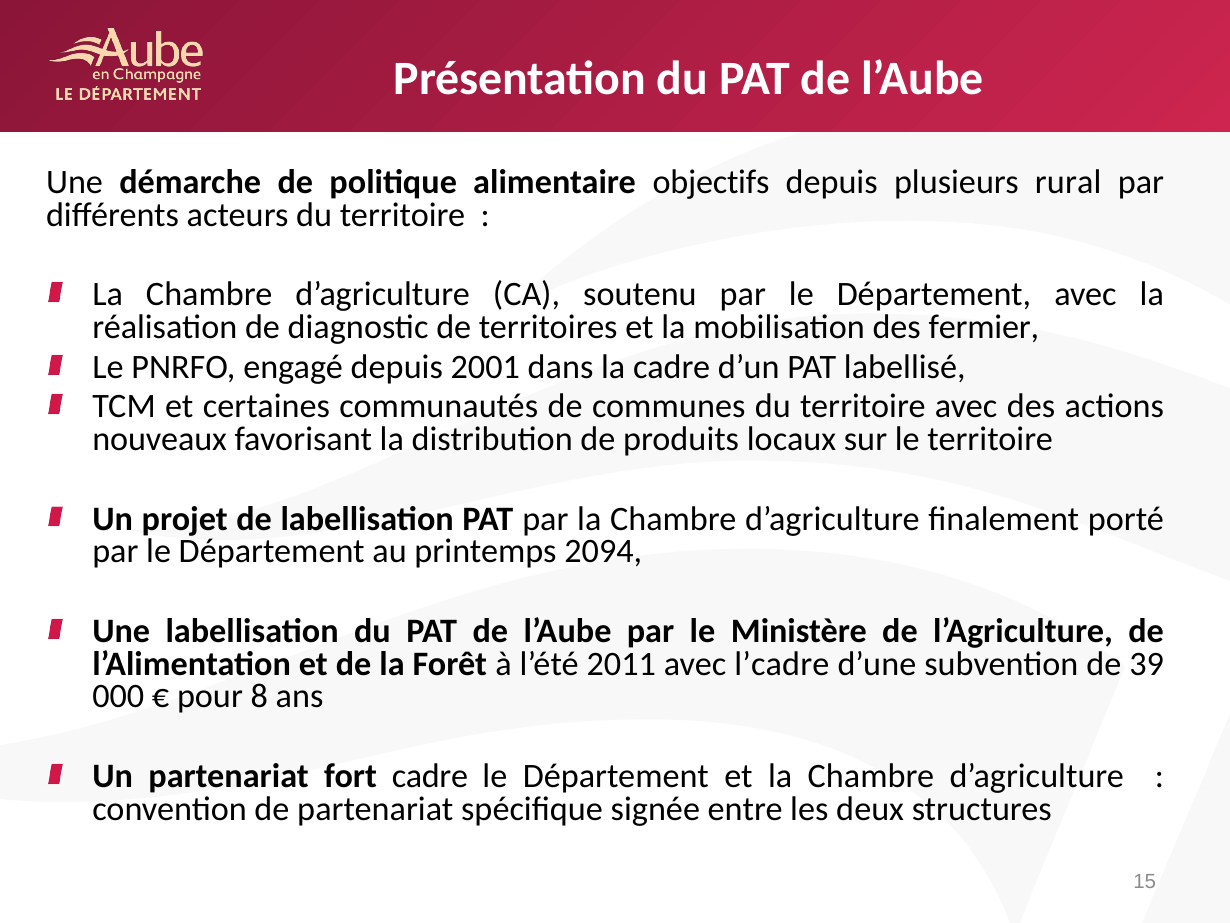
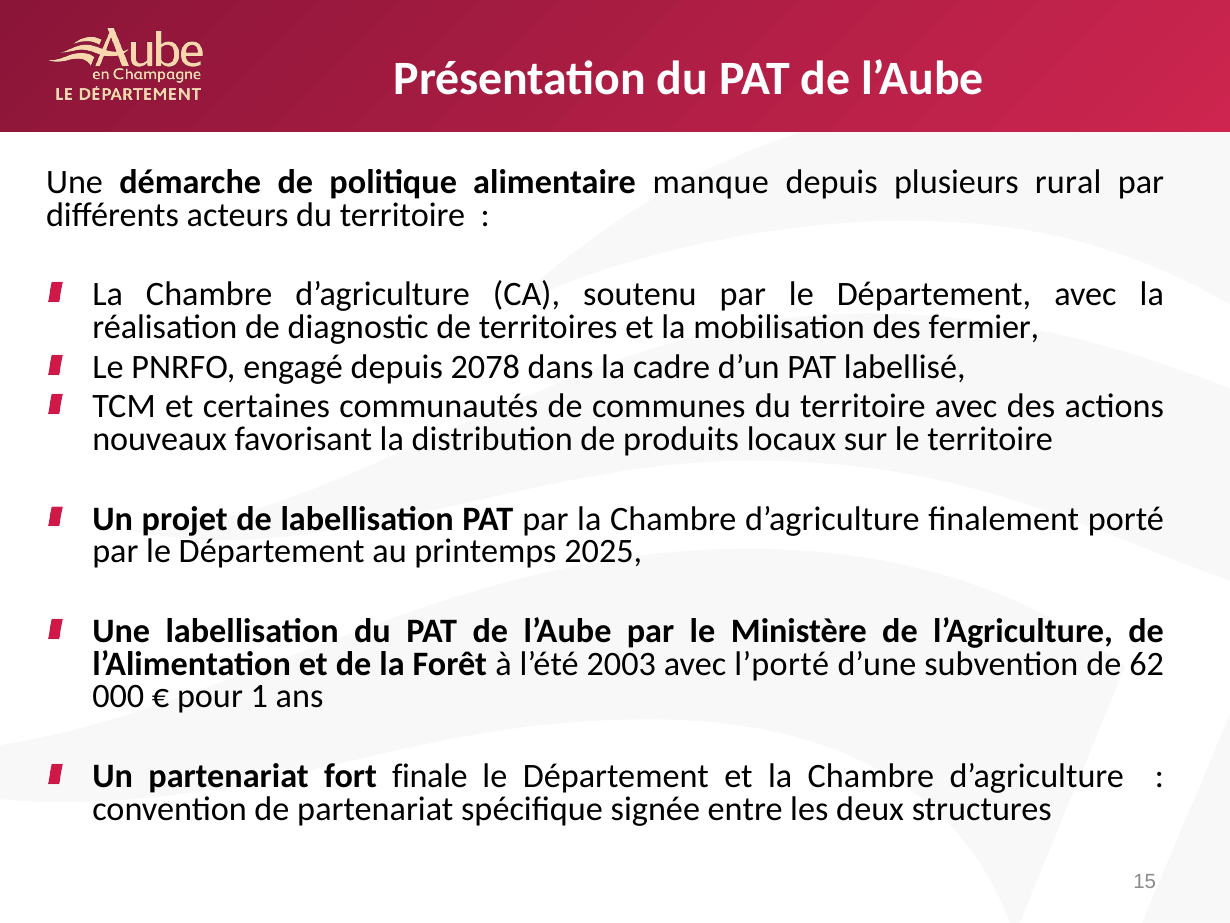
objectifs: objectifs -> manque (711, 182)
2001: 2001 -> 2078 (485, 367)
2094: 2094 -> 2025 (603, 551)
2011: 2011 -> 2003 (621, 663)
l’cadre: l’cadre -> l’porté (782, 663)
39: 39 -> 62 (1147, 663)
8: 8 -> 1 (259, 696)
fort cadre: cadre -> finale (430, 775)
